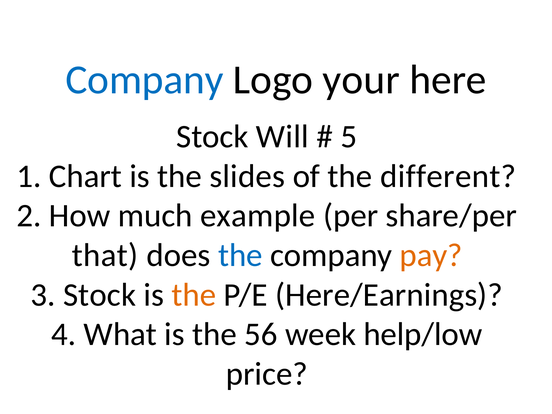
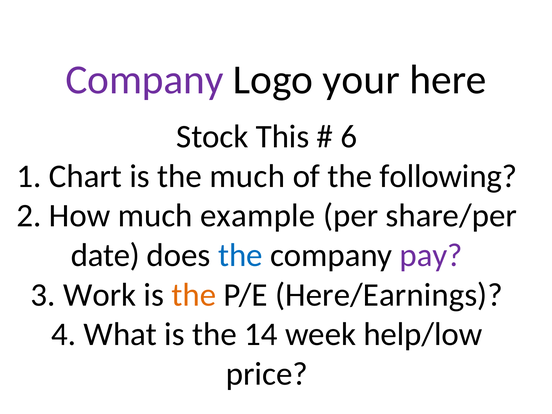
Company colour: blue -> purple (144, 80)
Will: Will -> This (283, 137)
5: 5 -> 6 (349, 137)
the slides: slides -> much (247, 176)
different: different -> following (448, 176)
that: that -> date (105, 255)
pay colour: orange -> purple (431, 255)
3 Stock: Stock -> Work (100, 295)
56: 56 -> 14 (261, 334)
